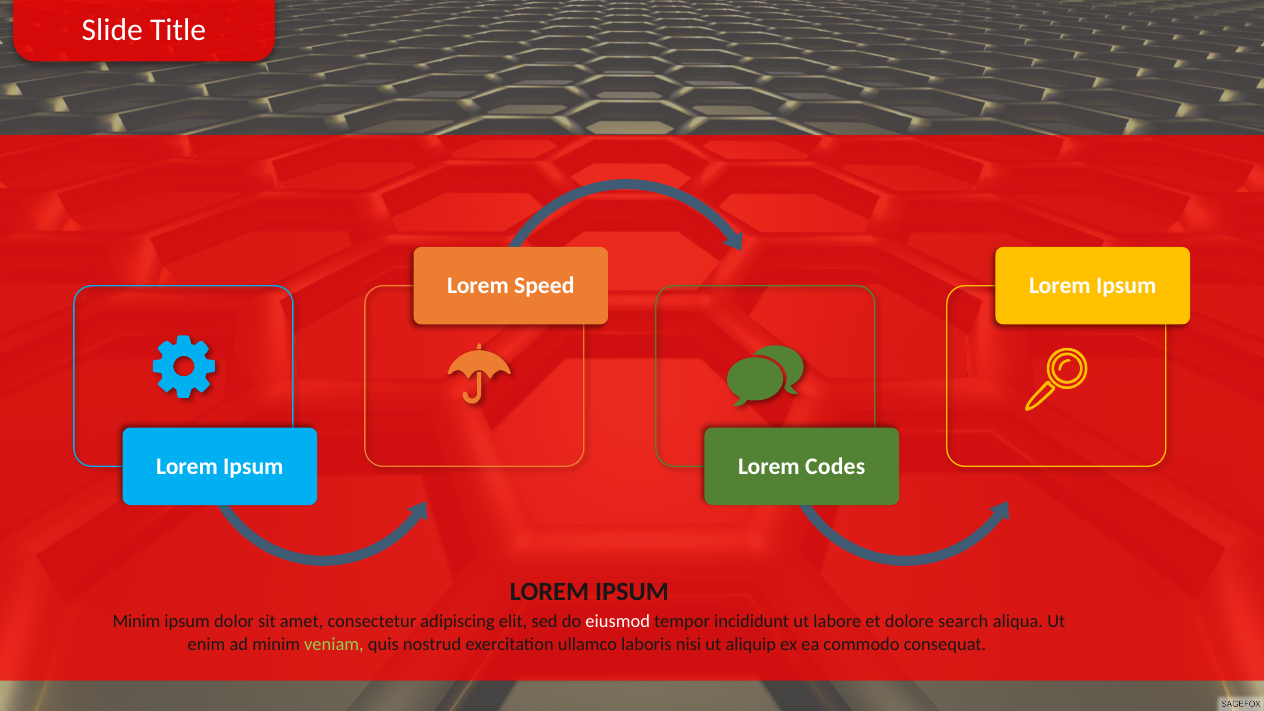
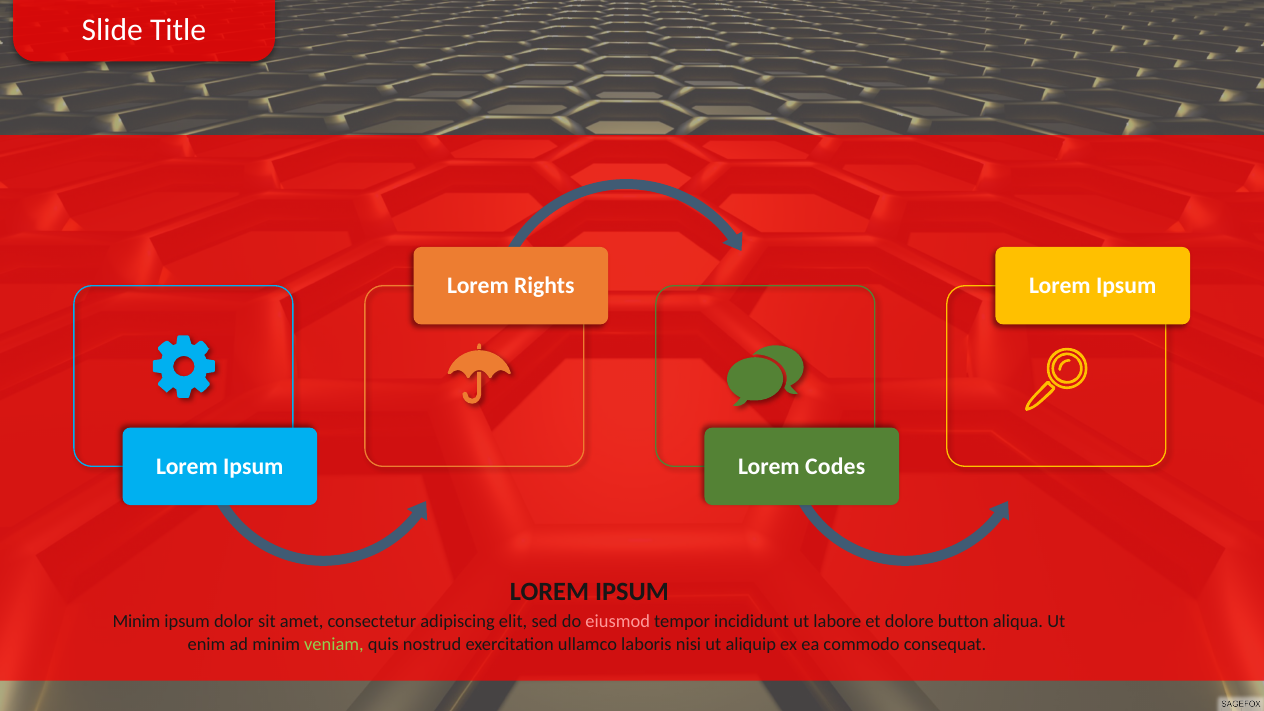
Speed: Speed -> Rights (544, 286)
eiusmod colour: white -> pink (618, 622)
search: search -> button (963, 622)
